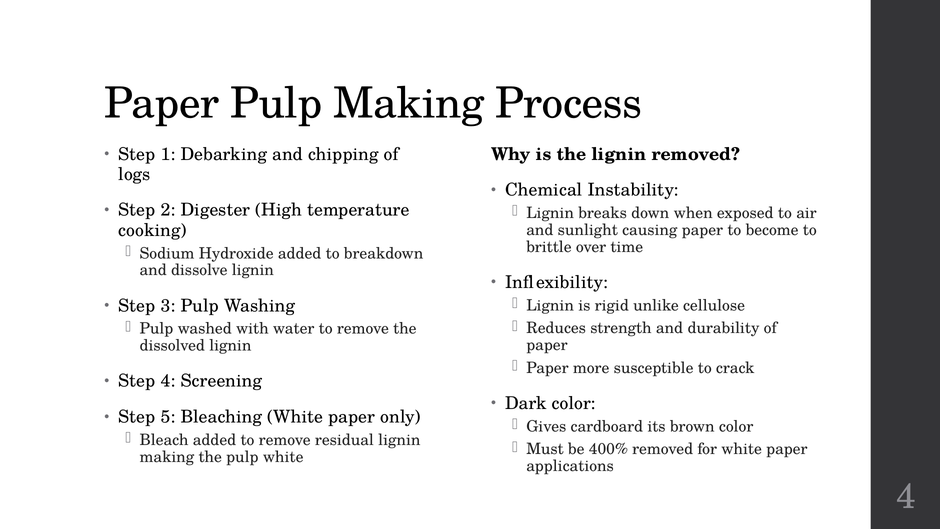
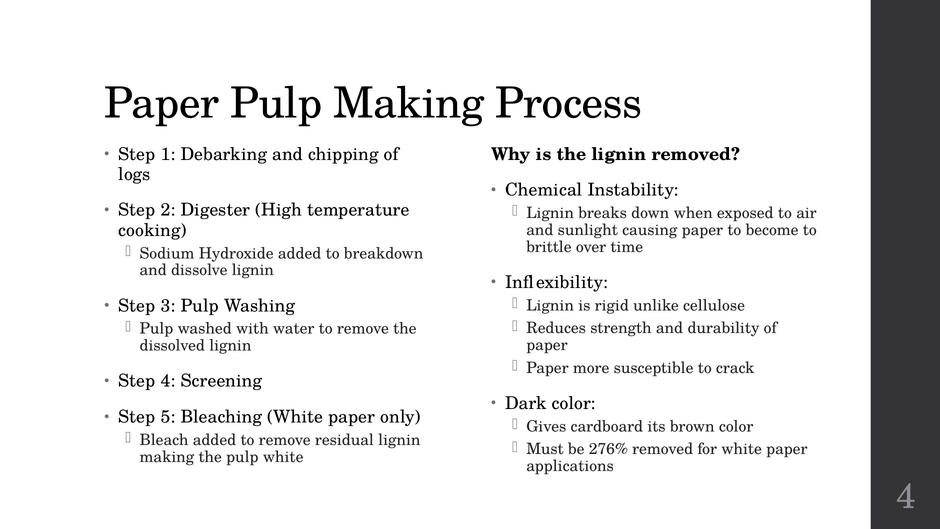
400%: 400% -> 276% (608, 449)
